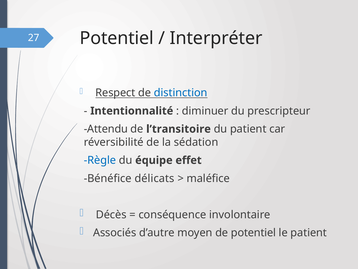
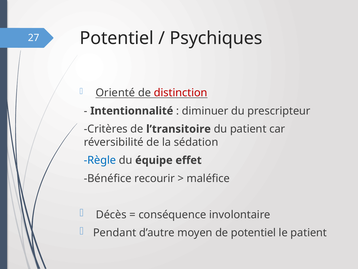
Interpréter: Interpréter -> Psychiques (216, 38)
Respect: Respect -> Orienté (115, 93)
distinction colour: blue -> red (181, 93)
Attendu: Attendu -> Critères (106, 129)
délicats: délicats -> recourir (155, 178)
Associés: Associés -> Pendant (115, 232)
